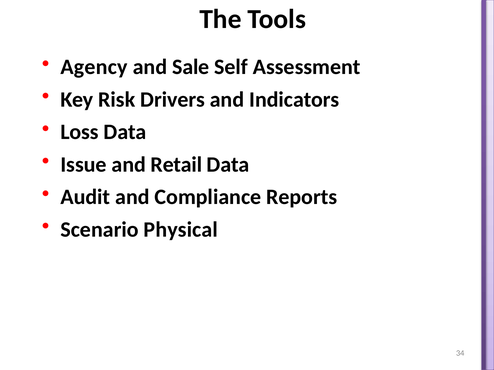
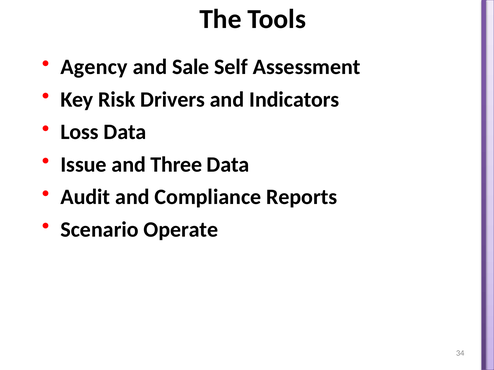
Retail: Retail -> Three (176, 165)
Physical: Physical -> Operate (181, 230)
